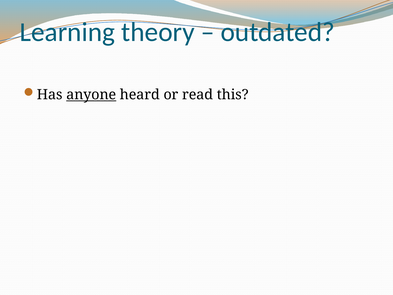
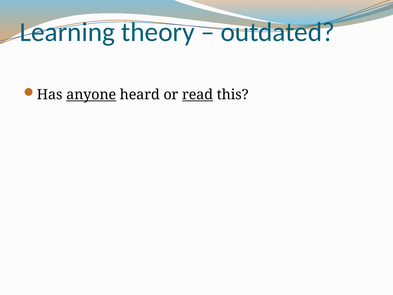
read underline: none -> present (198, 95)
